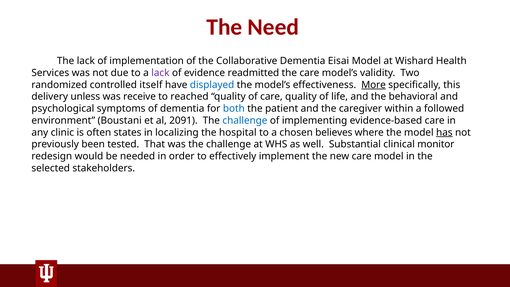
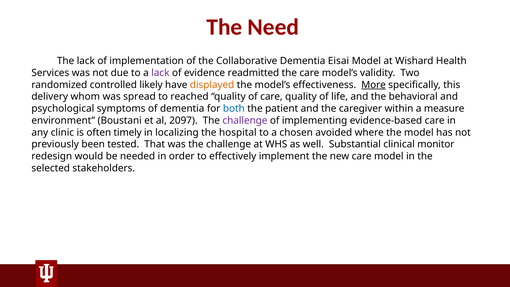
itself: itself -> likely (151, 85)
displayed colour: blue -> orange (212, 85)
unless: unless -> whom (85, 97)
receive: receive -> spread (139, 97)
followed: followed -> measure (444, 109)
2091: 2091 -> 2097 (183, 120)
challenge colour: blue -> purple (245, 120)
states: states -> timely (128, 132)
believes: believes -> avoided (334, 132)
has underline: present -> none (444, 132)
